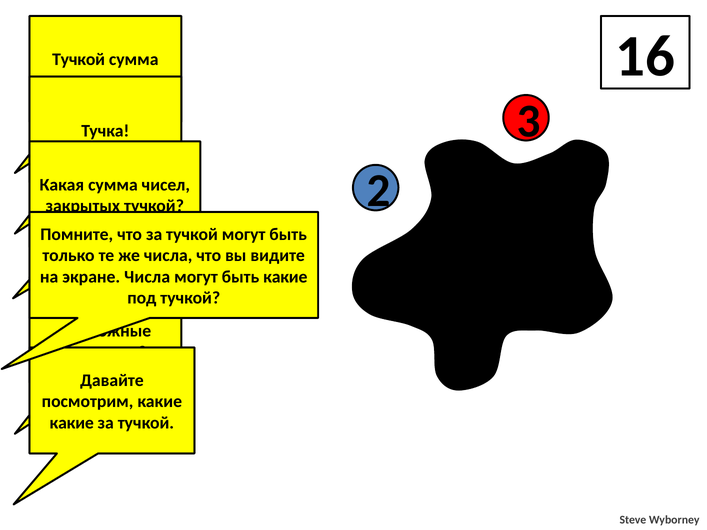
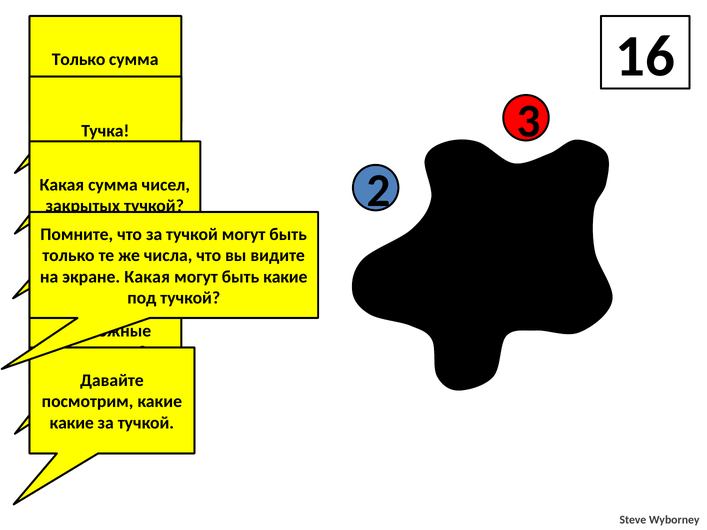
Тучкой: Тучкой -> Только (79, 60)
экране Числа: Числа -> Какая (147, 277)
